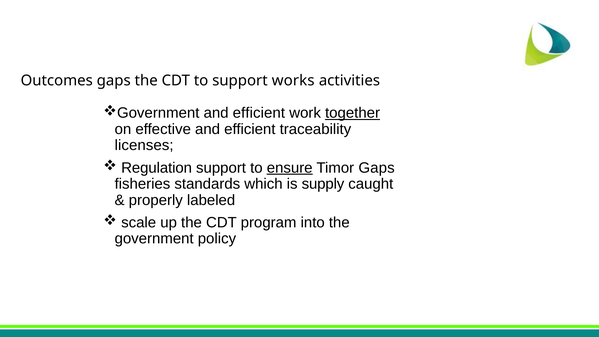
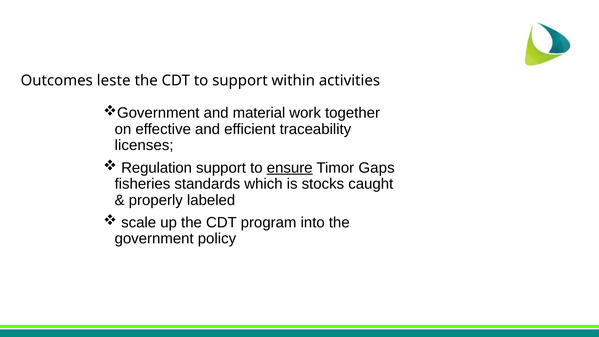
Outcomes gaps: gaps -> leste (114, 80)
works: works -> within (293, 80)
efficient: efficient -> material (259, 113)
together underline: present -> none (353, 113)
supply: supply -> stocks (323, 184)
